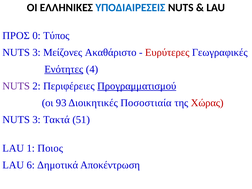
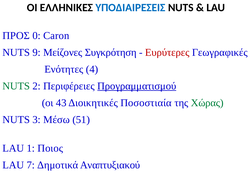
Τύπος: Τύπος -> Caron (56, 36)
3: 3 -> 9 (37, 52)
Ακαθάριστο: Ακαθάριστο -> Συγκρότηση (111, 52)
Ενότητες underline: present -> none (64, 69)
NUTS colour: purple -> green (16, 86)
93: 93 -> 43 (61, 103)
Χώρας colour: red -> green (207, 103)
Τακτά: Τακτά -> Μέσω (56, 120)
6: 6 -> 7 (31, 165)
Αποκέντρωση: Αποκέντρωση -> Αναπτυξιακού (110, 165)
